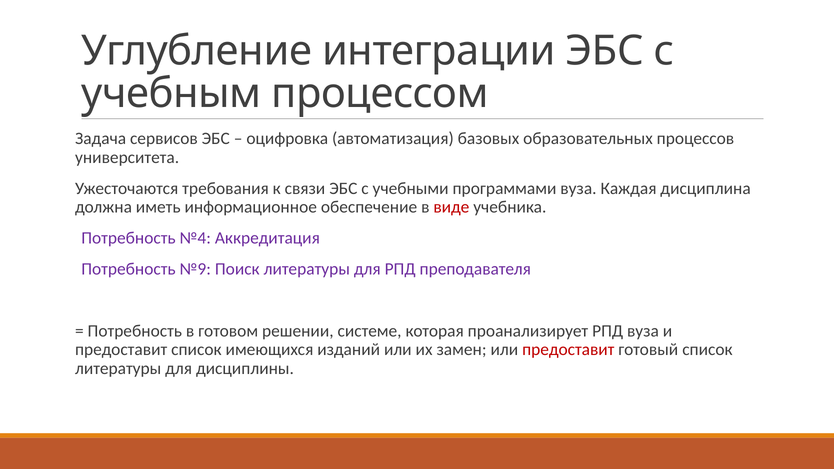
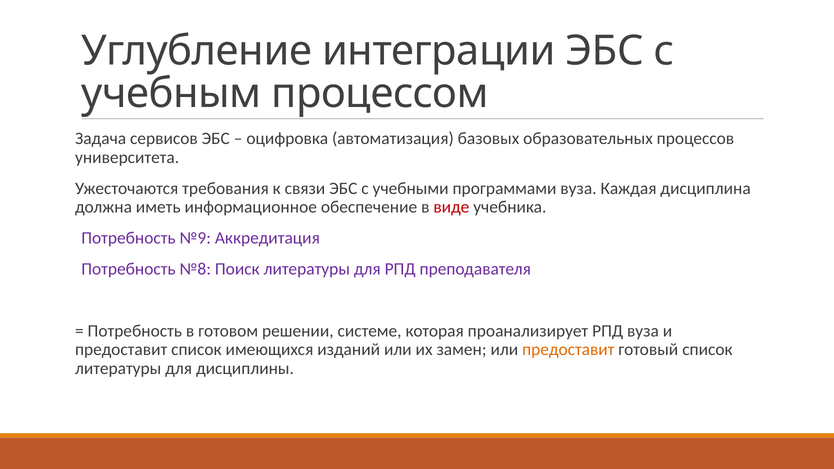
№4: №4 -> №9 (195, 238)
№9: №9 -> №8 (195, 269)
предоставит colour: red -> orange (568, 350)
